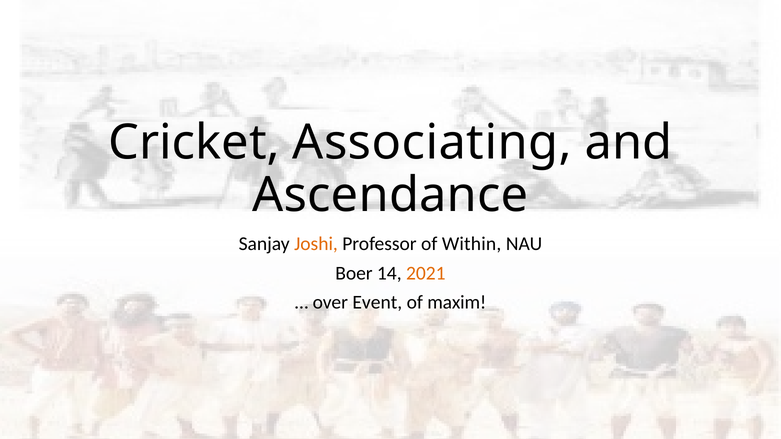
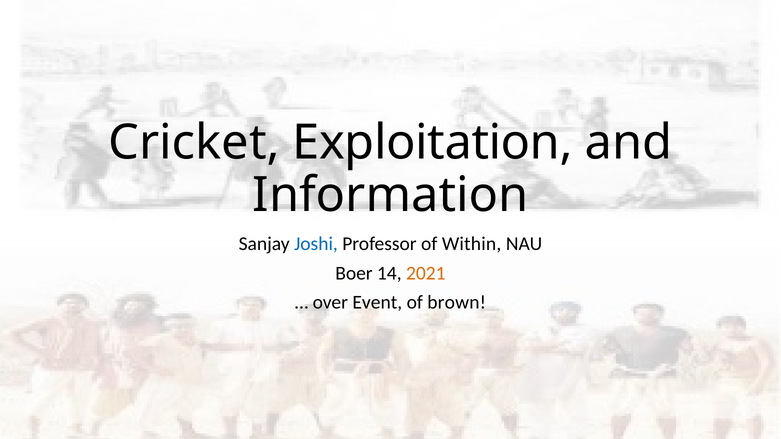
Associating: Associating -> Exploitation (433, 143)
Ascendance: Ascendance -> Information (390, 195)
Joshi colour: orange -> blue (316, 244)
maxim: maxim -> brown (457, 303)
